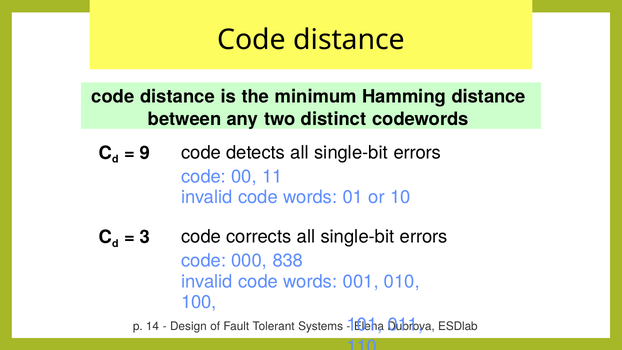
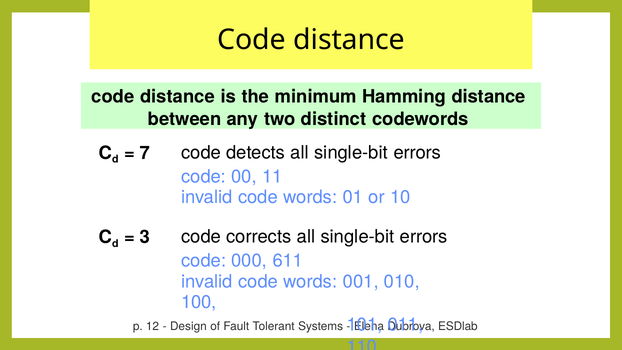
9: 9 -> 7 (145, 153)
838: 838 -> 611 (288, 261)
14: 14 -> 12 (153, 326)
